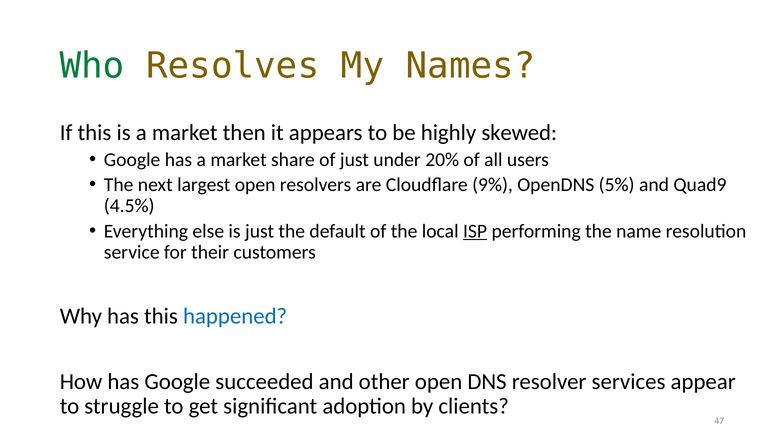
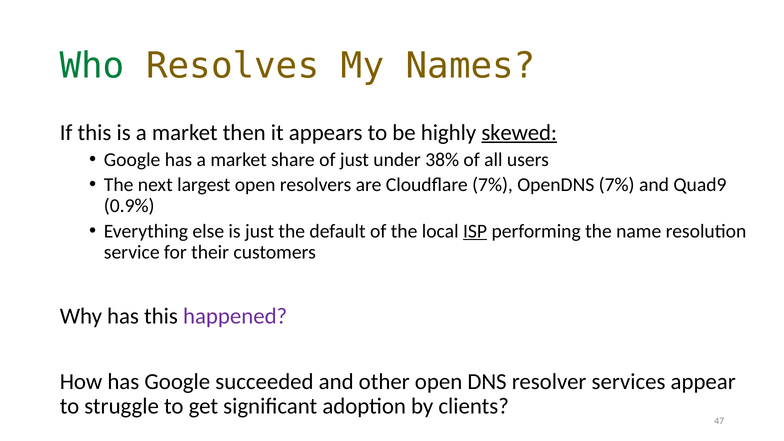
skewed underline: none -> present (519, 133)
20%: 20% -> 38% (442, 160)
Cloudflare 9%: 9% -> 7% (493, 185)
OpenDNS 5%: 5% -> 7% (617, 185)
4.5%: 4.5% -> 0.9% (129, 206)
happened colour: blue -> purple (235, 316)
